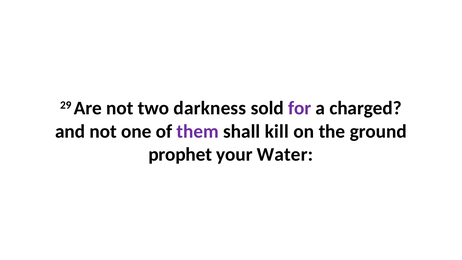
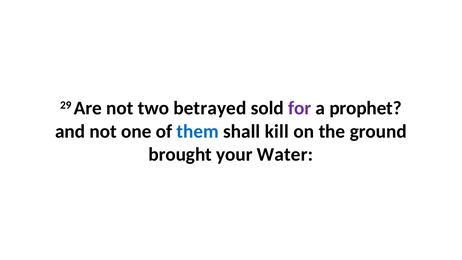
darkness: darkness -> betrayed (210, 108)
charged: charged -> prophet (366, 108)
them colour: purple -> blue (198, 131)
prophet: prophet -> brought (180, 154)
